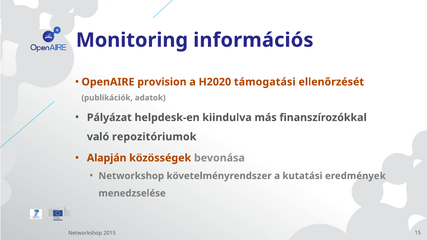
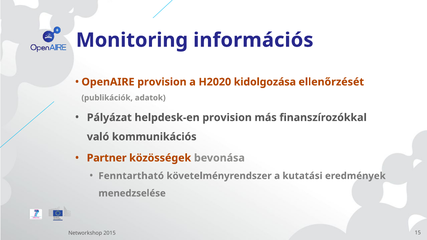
támogatási: támogatási -> kidolgozása (265, 82)
helpdesk-en kiindulva: kiindulva -> provision (227, 118)
repozitóriumok: repozitóriumok -> kommunikációs (154, 137)
Alapján: Alapján -> Partner (107, 158)
Networkshop: Networkshop -> Fenntartható (131, 176)
